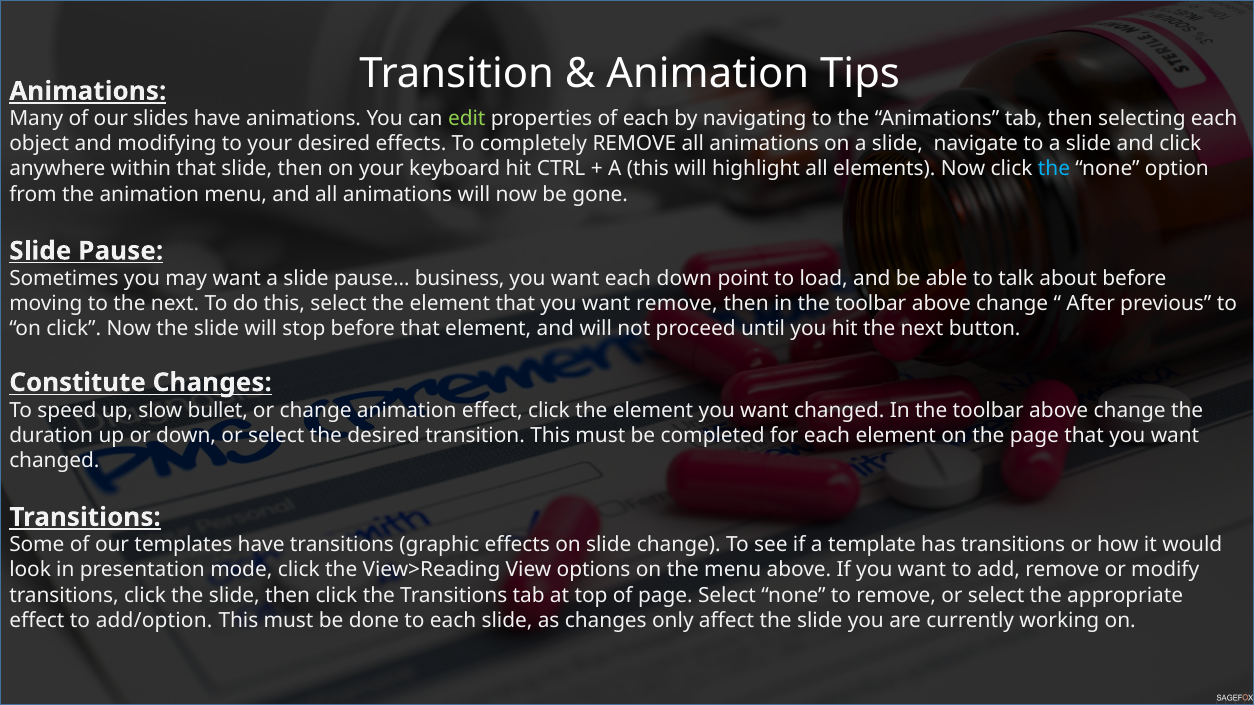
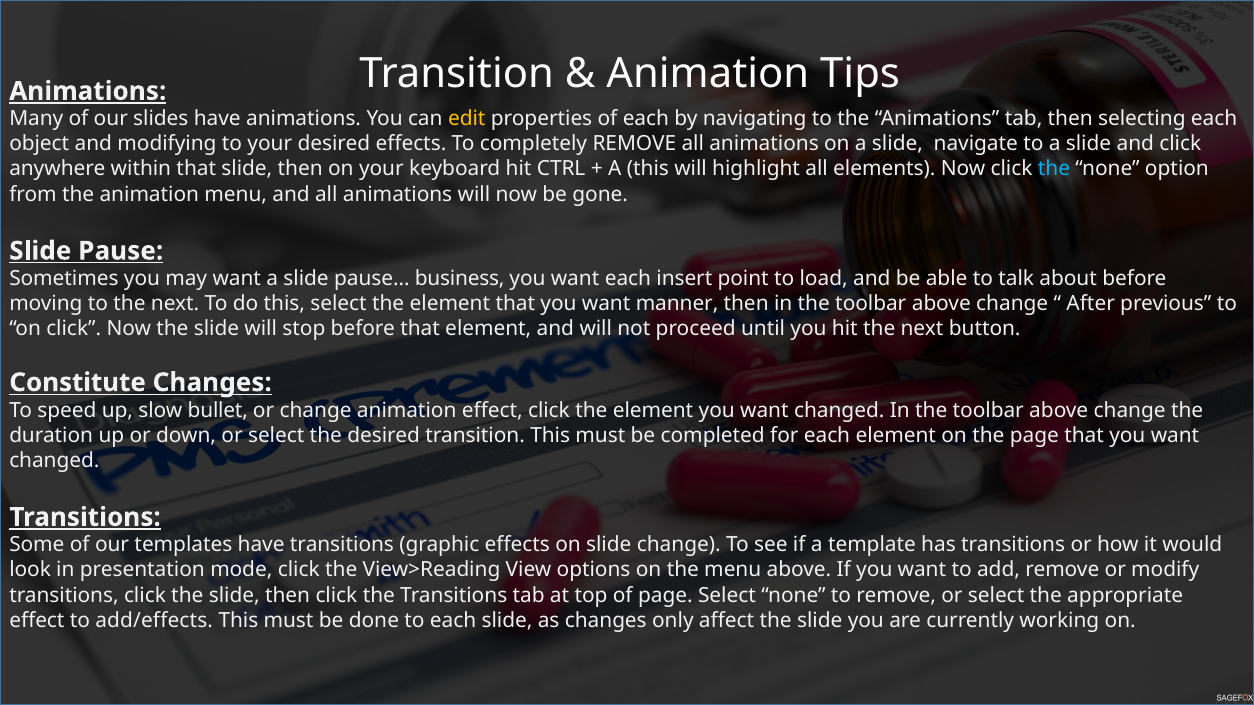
edit colour: light green -> yellow (467, 119)
each down: down -> insert (684, 279)
want remove: remove -> manner (677, 304)
add/option: add/option -> add/effects (154, 620)
